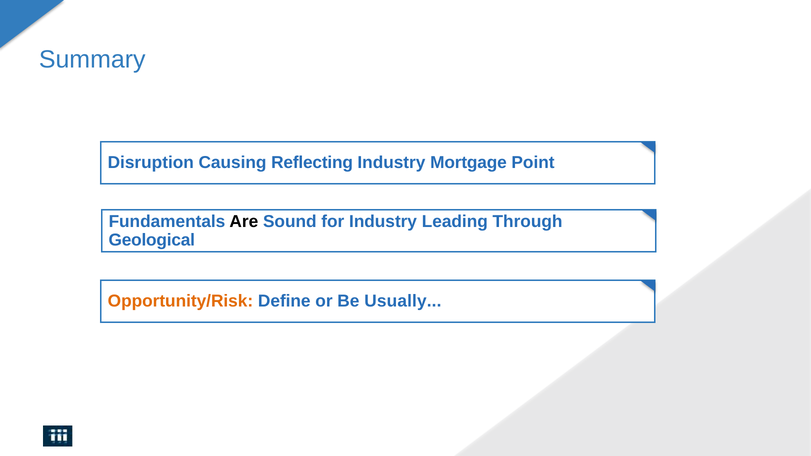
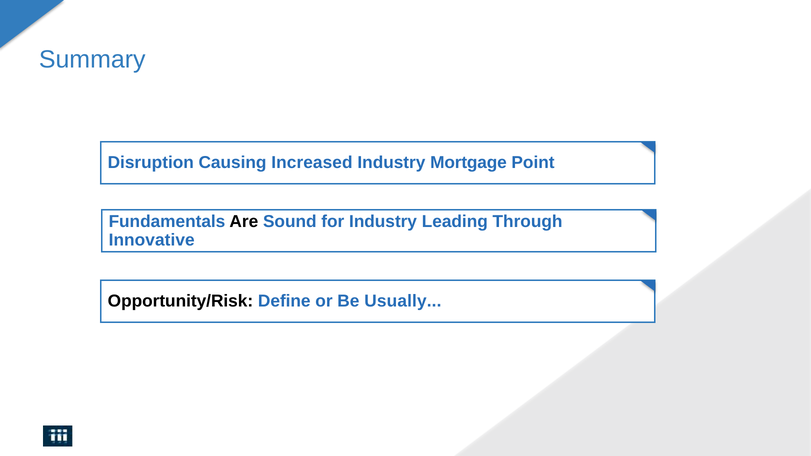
Reflecting: Reflecting -> Increased (312, 163)
Geological: Geological -> Innovative (152, 240)
Opportunity/Risk colour: orange -> black (180, 301)
